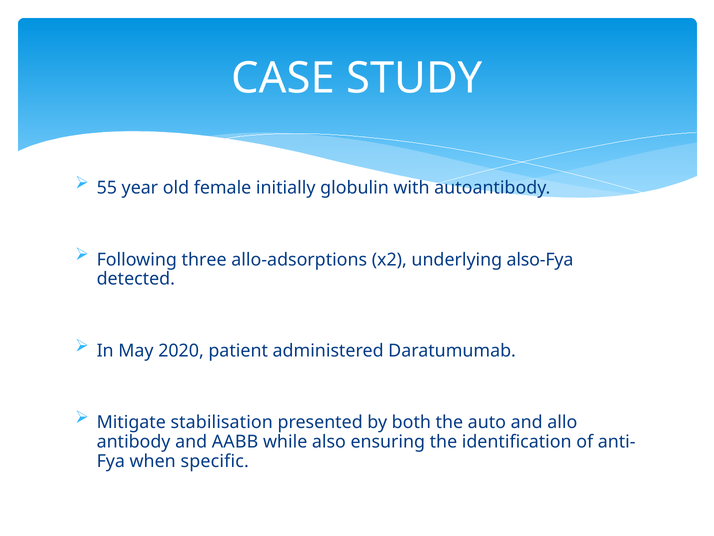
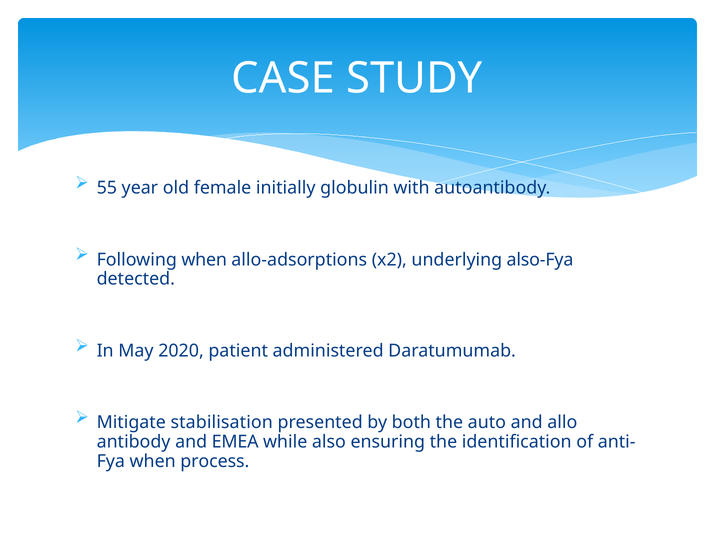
Following three: three -> when (204, 259)
AABB: AABB -> EMEA (235, 441)
specific: specific -> process (215, 461)
